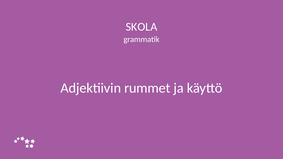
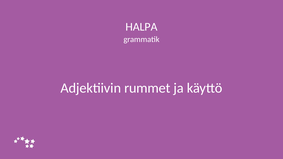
SKOLA: SKOLA -> HALPA (141, 27)
